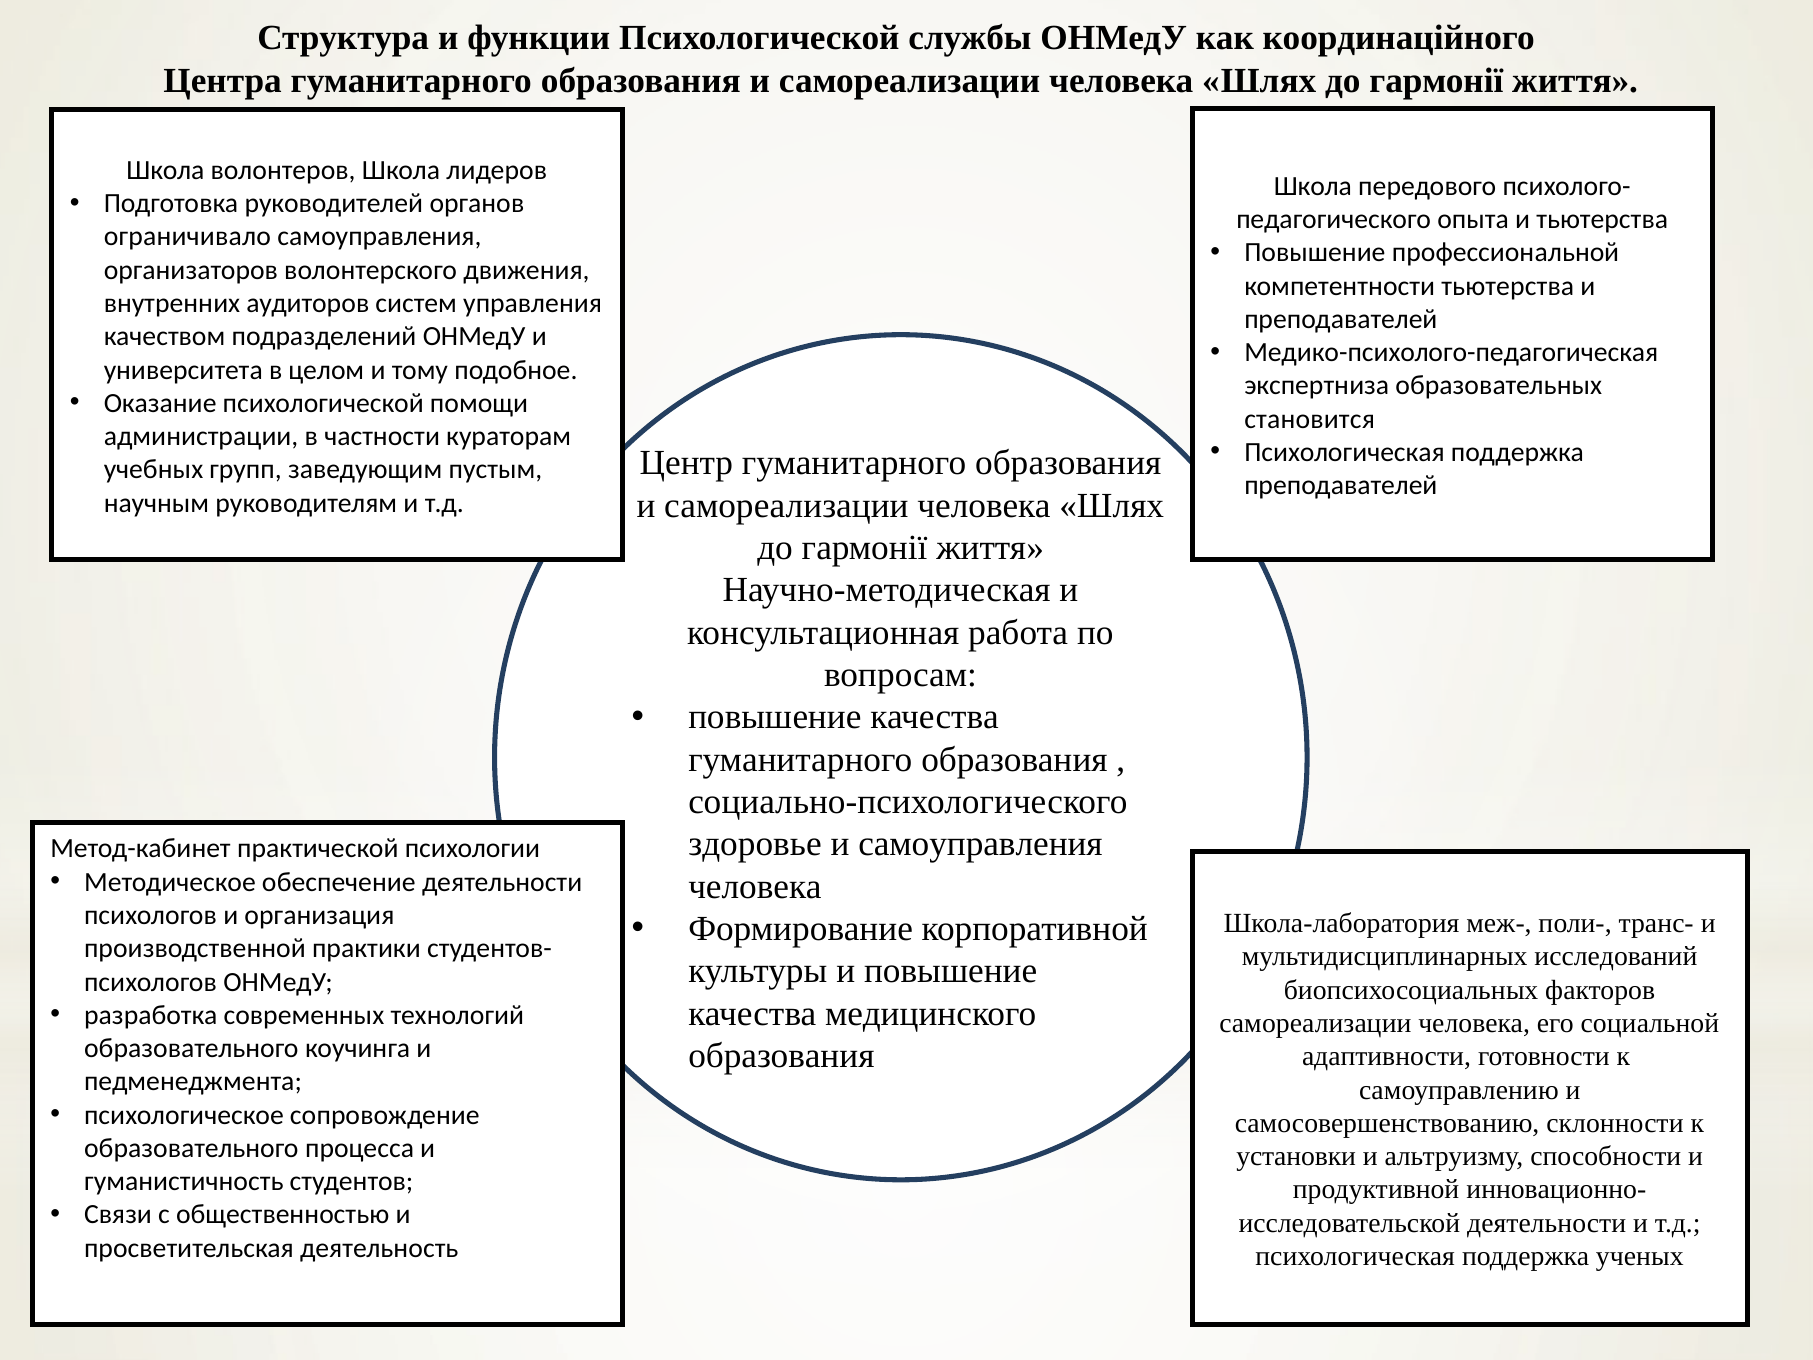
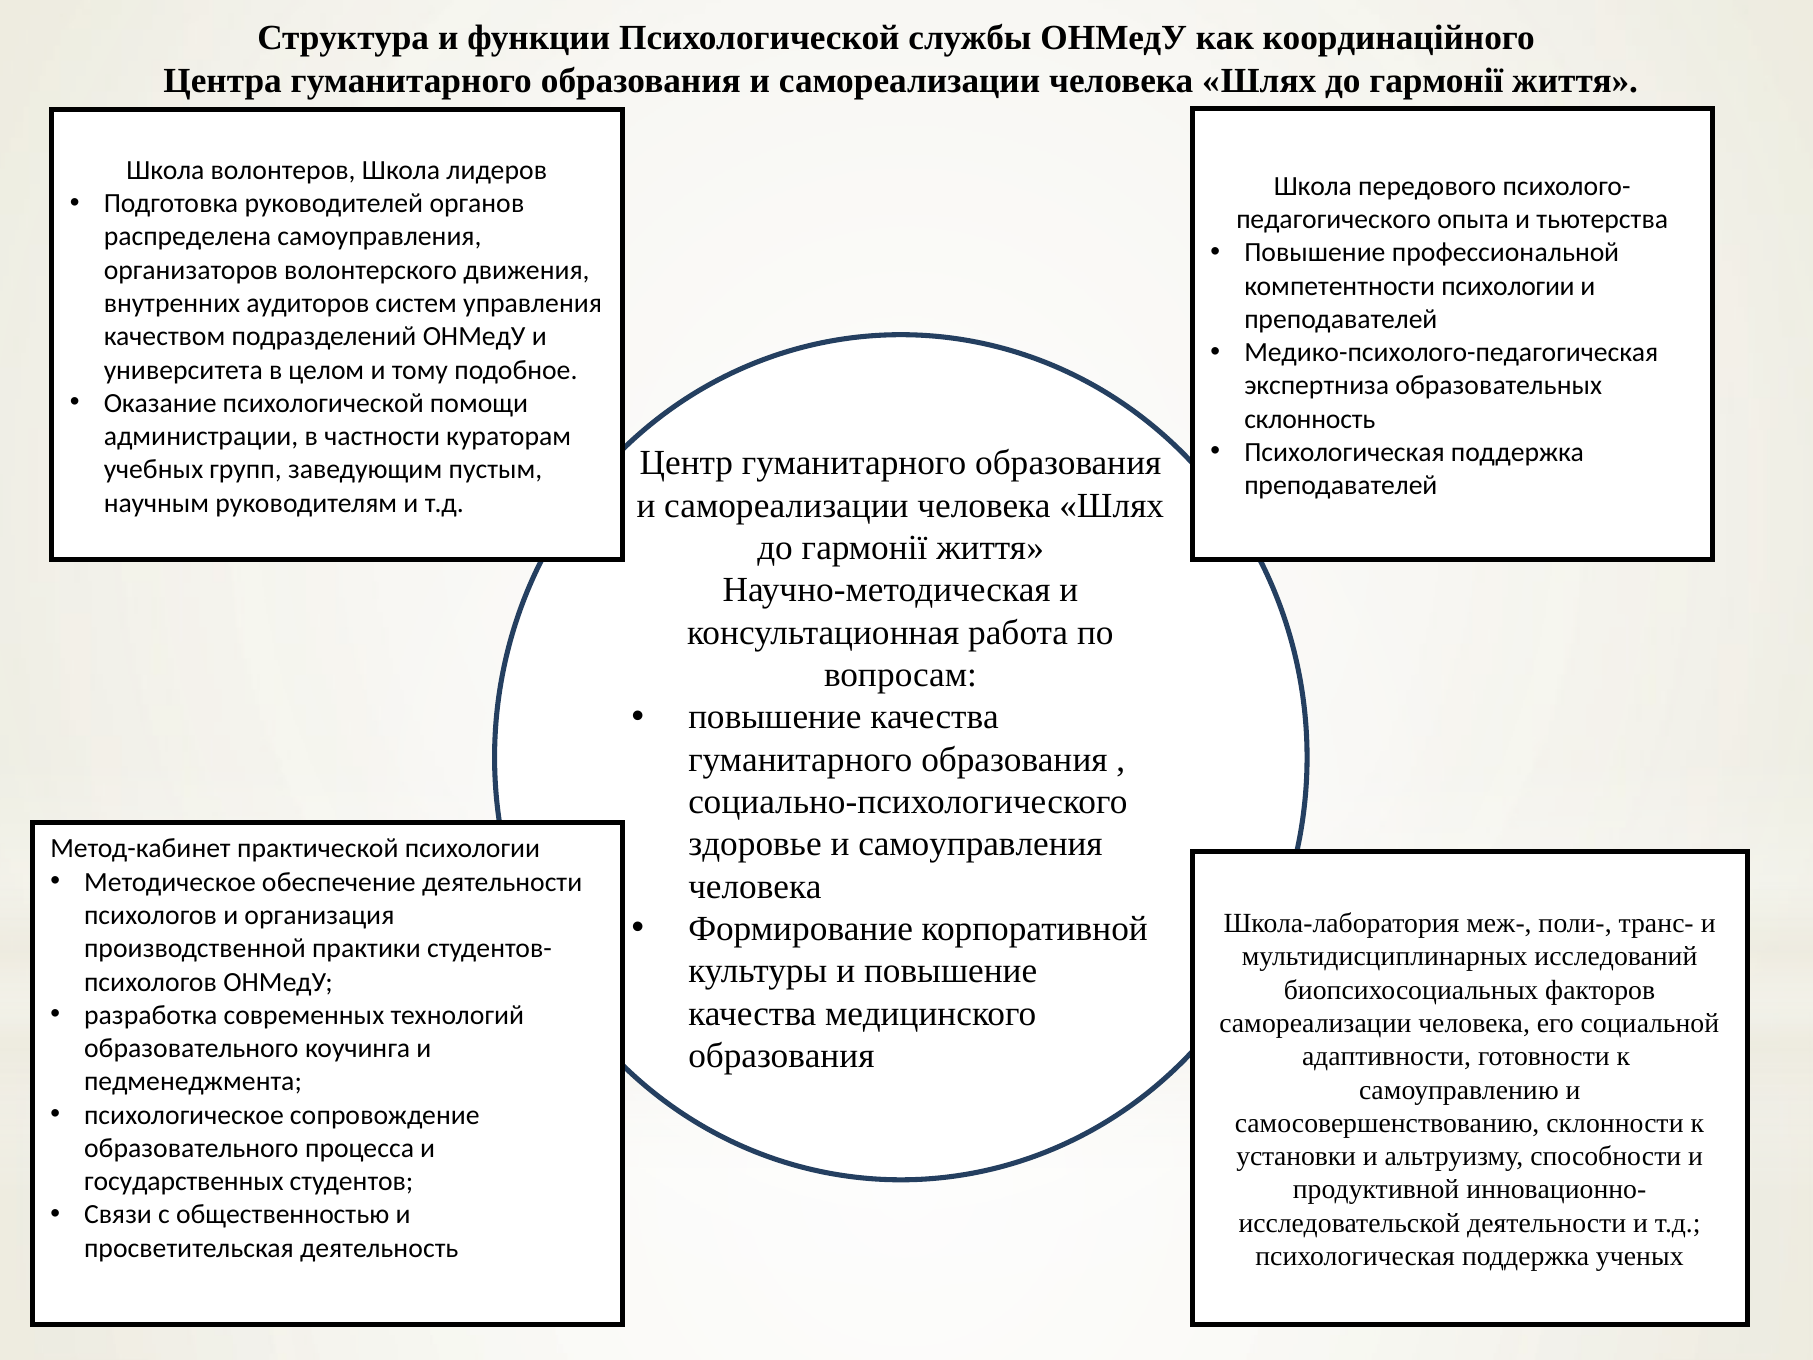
ограничивало: ограничивало -> распределена (187, 237)
компетентности тьютерства: тьютерства -> психологии (1508, 286)
становится: становится -> склонность (1310, 419)
гуманистичность: гуманистичность -> государственных (184, 1181)
